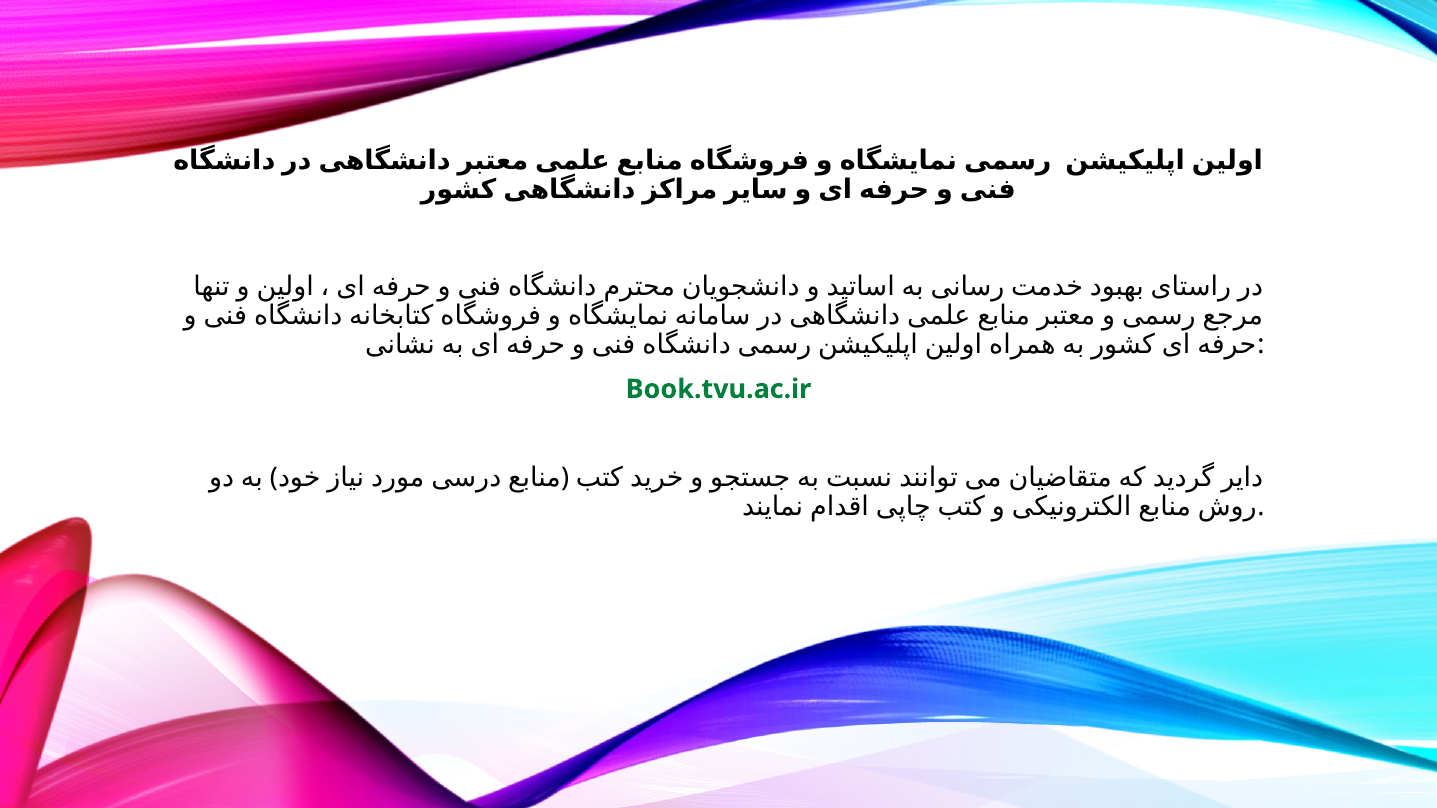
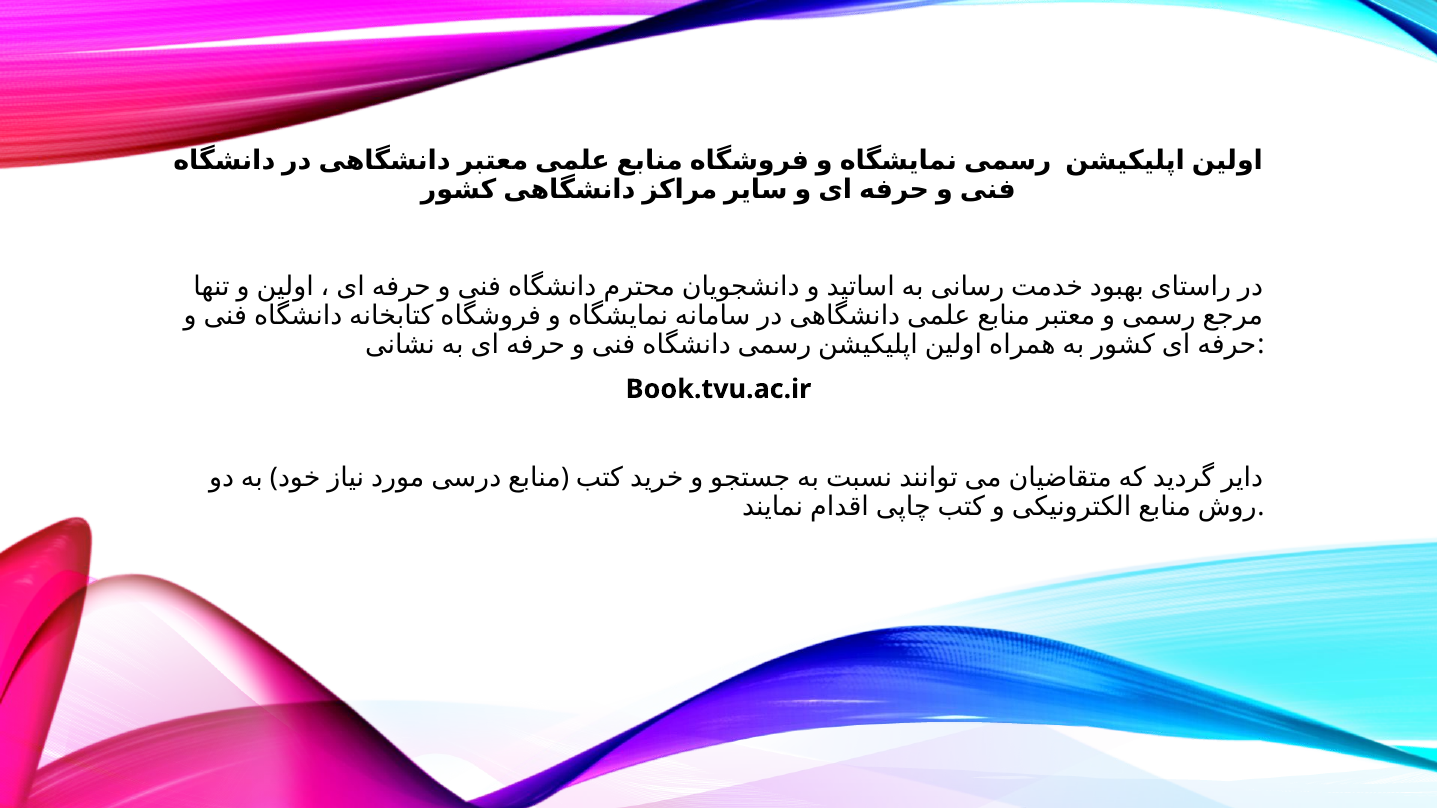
Book.tvu.ac.ir colour: green -> black (718, 389)
